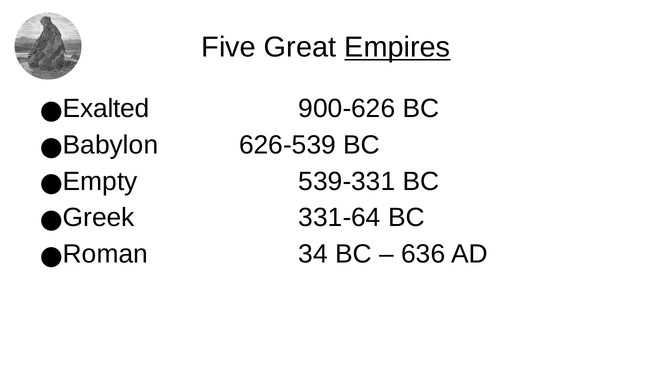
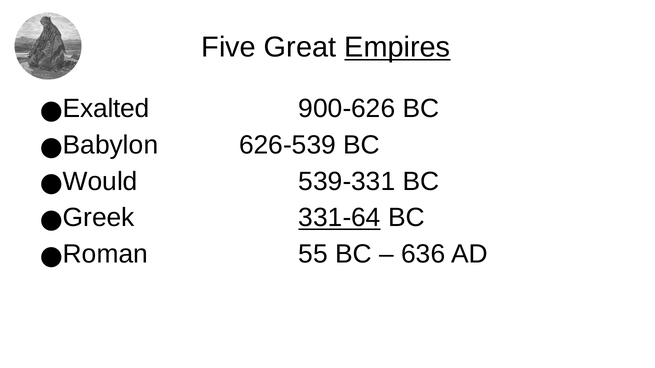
Empty: Empty -> Would (100, 182)
331-64 underline: none -> present (340, 218)
34: 34 -> 55 (313, 255)
